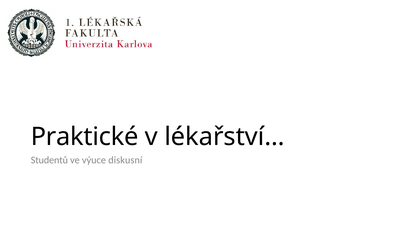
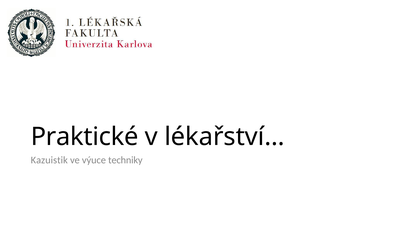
Studentů: Studentů -> Kazuistik (49, 160)
diskusní: diskusní -> techniky (125, 160)
